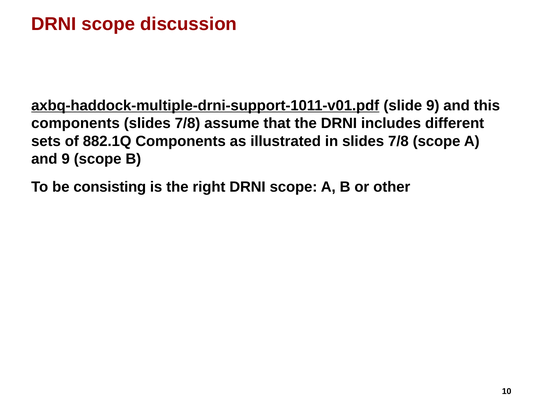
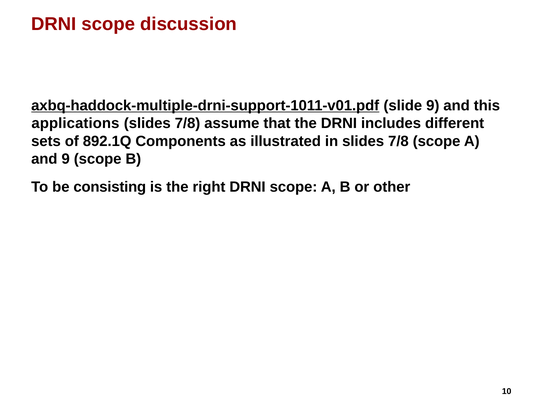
components: components -> applications (75, 123)
882.1Q: 882.1Q -> 892.1Q (107, 141)
